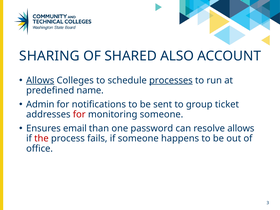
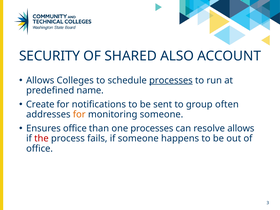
SHARING: SHARING -> SECURITY (50, 56)
Allows underline: present -> none (40, 80)
Admin: Admin -> Create (40, 104)
ticket: ticket -> often (227, 104)
for colour: red -> orange (79, 114)
Ensures email: email -> office (75, 128)
one password: password -> processes (152, 128)
